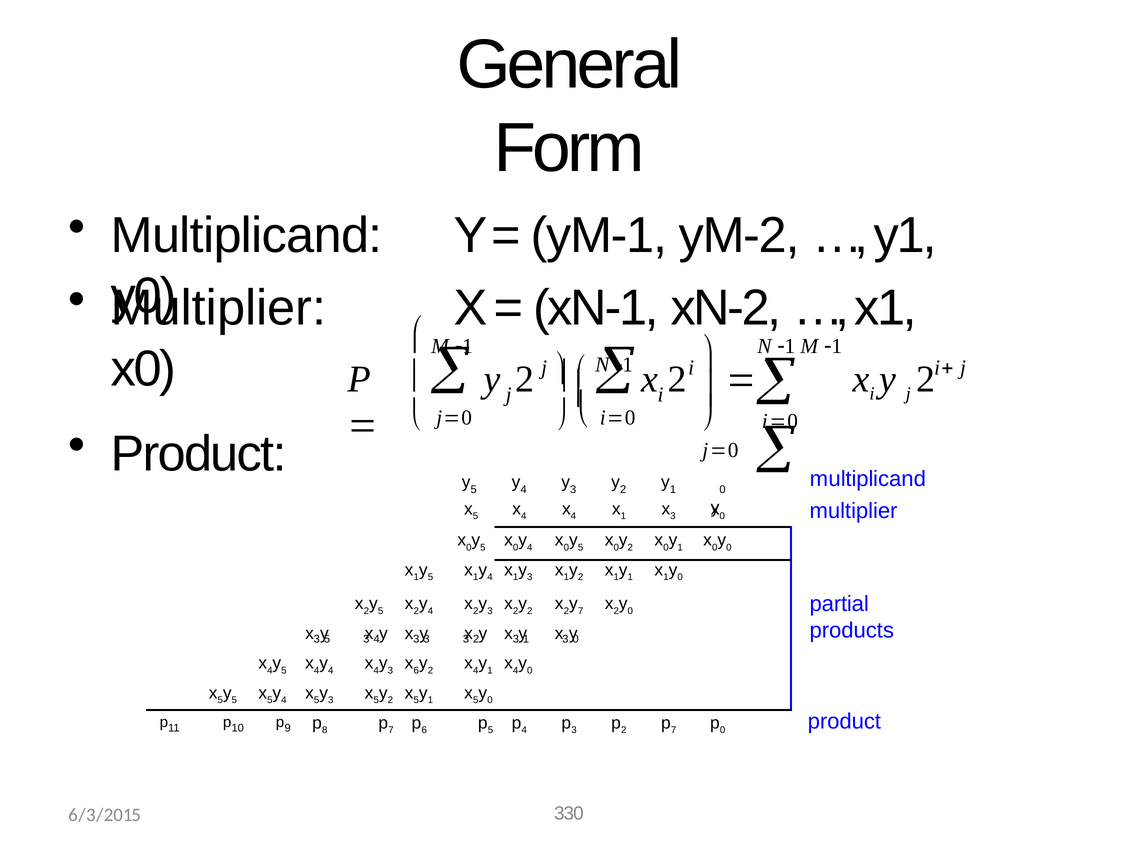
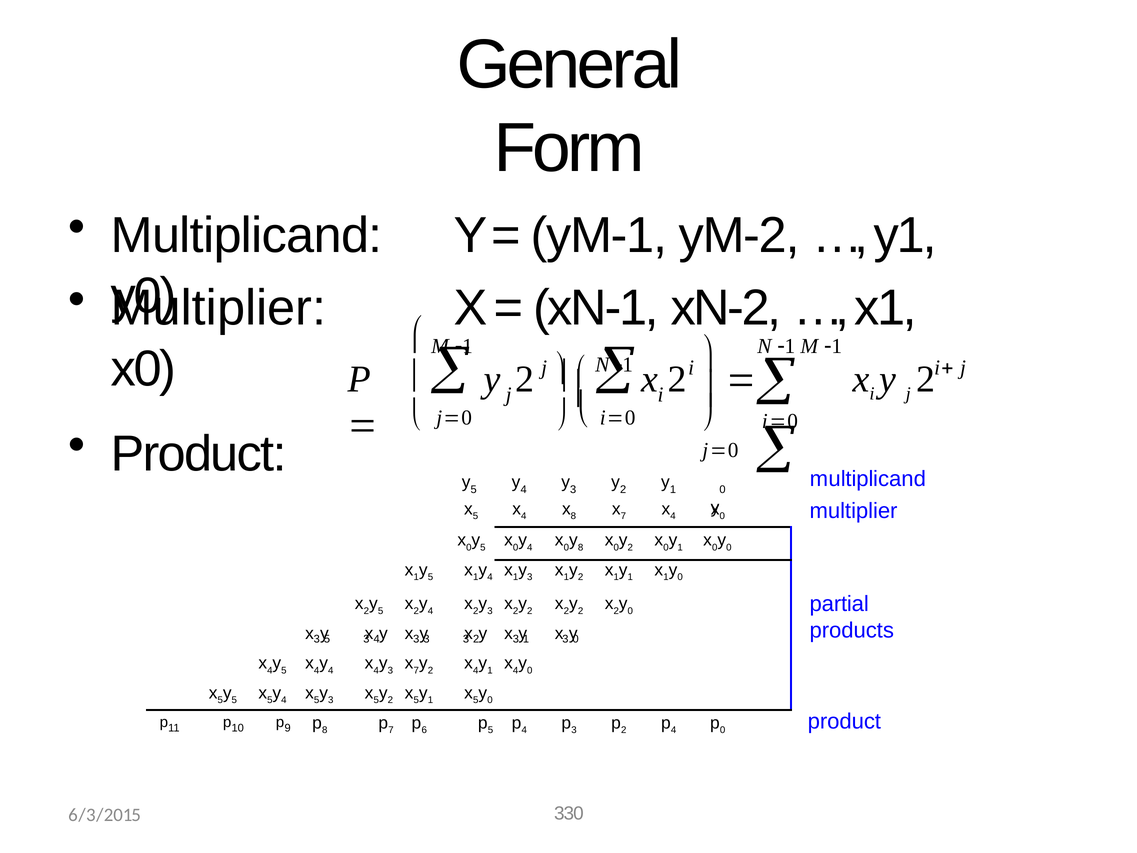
x 4 x 4: 4 -> 8 (573, 516)
1: 1 -> 7 (623, 516)
3: 3 -> 4 (673, 516)
5: 5 -> 8 (581, 547)
7: 7 -> 2 (581, 611)
3 x 6: 6 -> 7 (416, 671)
2 p 7: 7 -> 4 (674, 730)
